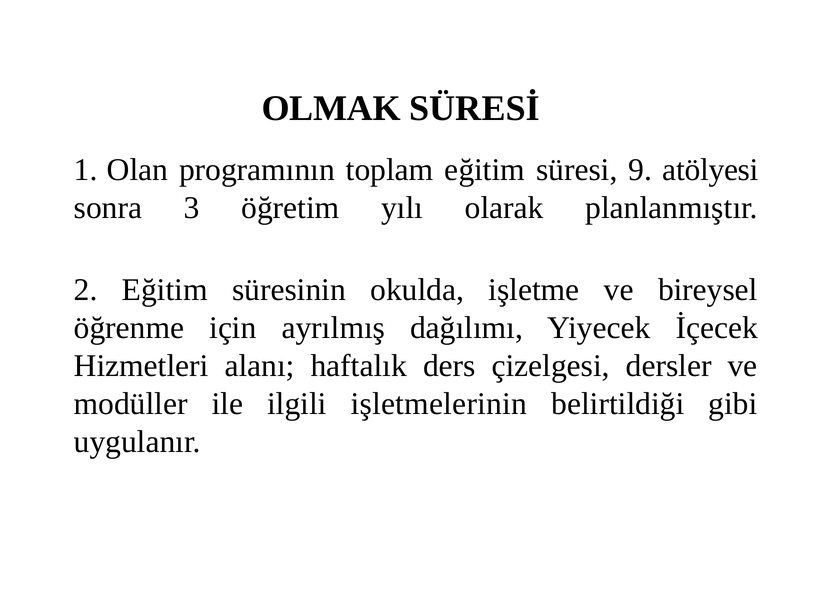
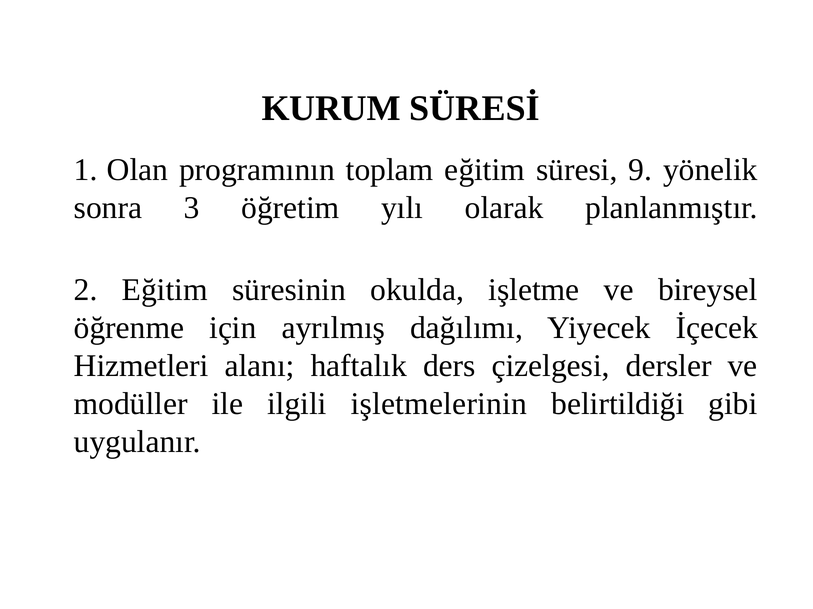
OLMAK: OLMAK -> KURUM (331, 109)
atölyesi: atölyesi -> yönelik (710, 170)
